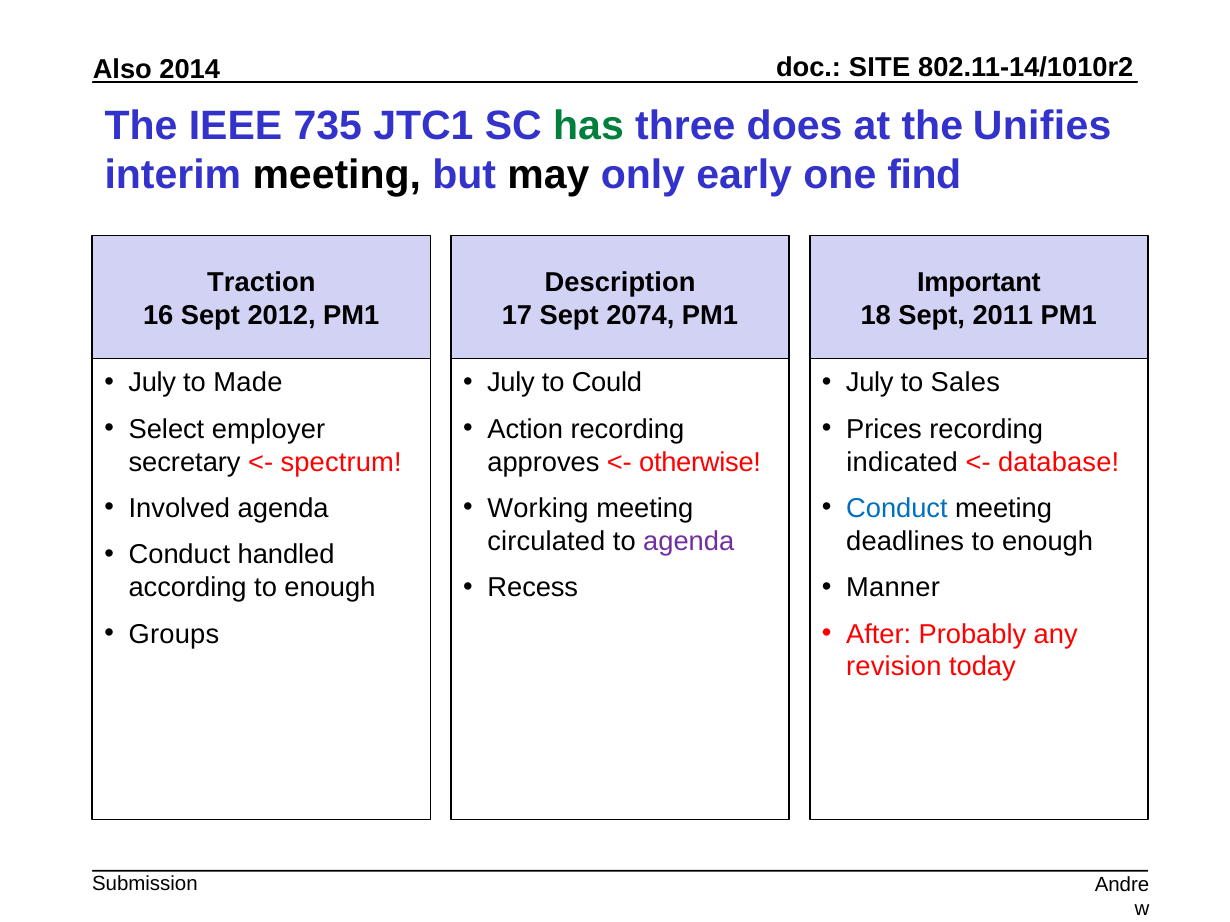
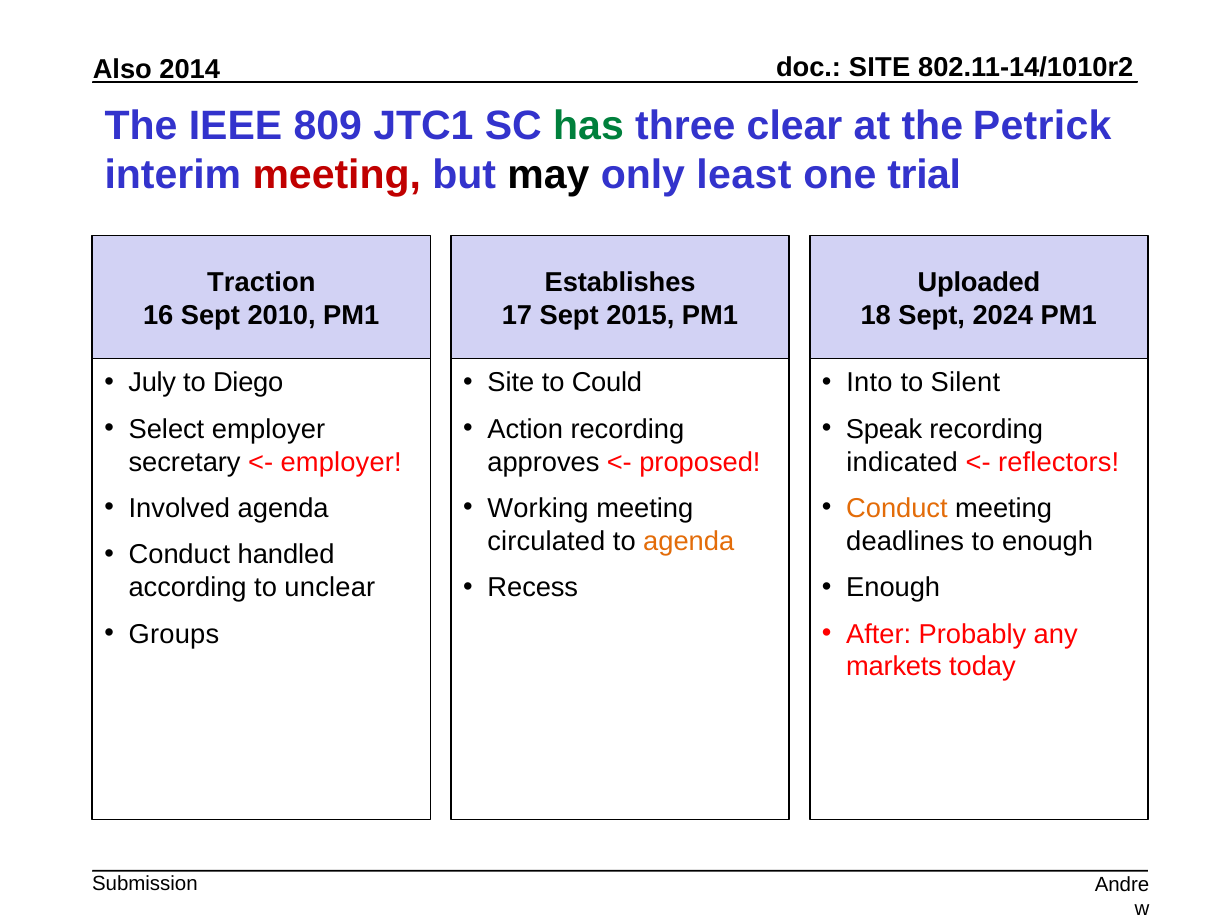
735: 735 -> 809 (328, 126)
does: does -> clear (795, 126)
Unifies: Unifies -> Petrick (1042, 126)
meeting colour: black -> red (337, 175)
early: early -> least (744, 175)
find: find -> trial (924, 175)
Description: Description -> Establishes (620, 283)
Important: Important -> Uploaded (979, 283)
2012: 2012 -> 2010 (282, 315)
2074: 2074 -> 2015 (640, 315)
2011: 2011 -> 2024 (1003, 315)
Made: Made -> Diego (248, 383)
July: July -> Site (511, 383)
July: July -> Into (869, 383)
Sales: Sales -> Silent (965, 383)
Prices: Prices -> Speak (884, 430)
spectrum: spectrum -> employer (341, 462)
otherwise: otherwise -> proposed (700, 462)
database: database -> reflectors (1059, 462)
Conduct colour: blue -> orange (897, 509)
agenda colour: purple -> orange (689, 542)
Manner: Manner -> Enough (893, 588)
according to enough: enough -> unclear (330, 588)
revision: revision -> markets (894, 667)
